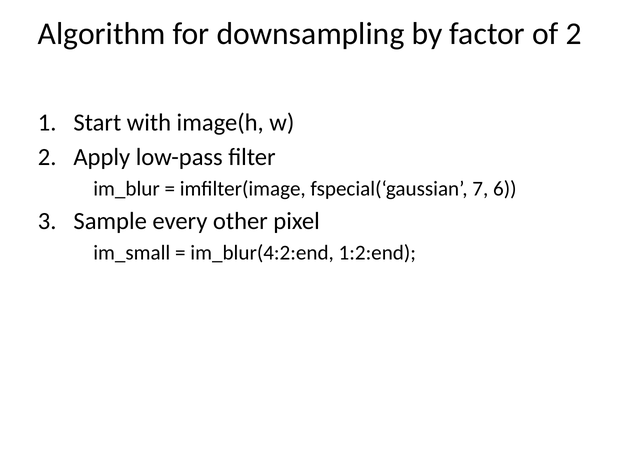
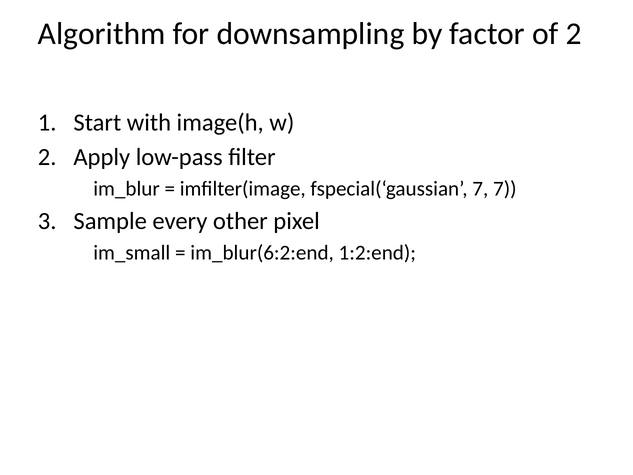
7 6: 6 -> 7 (505, 189)
im_blur(4:2:end: im_blur(4:2:end -> im_blur(6:2:end (262, 253)
